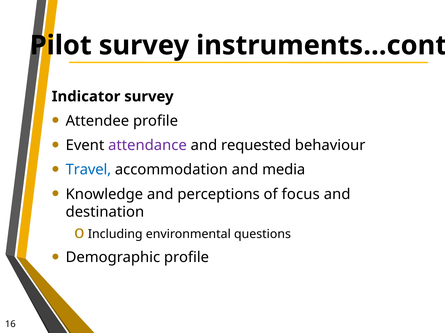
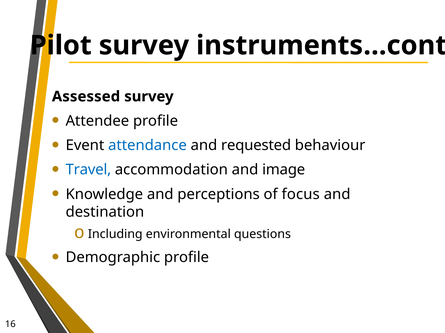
Indicator: Indicator -> Assessed (86, 97)
attendance colour: purple -> blue (147, 146)
media: media -> image (284, 170)
